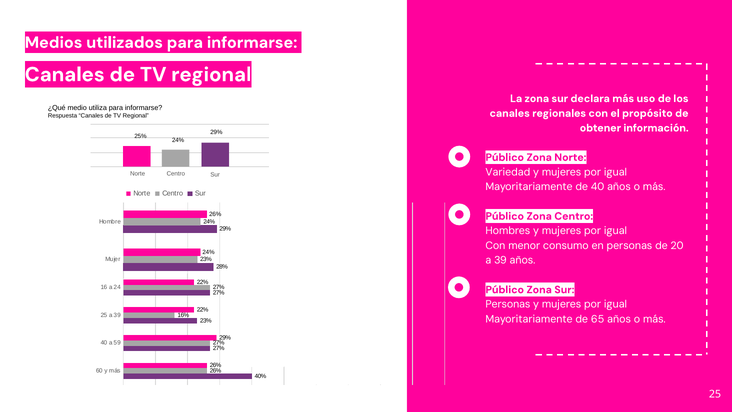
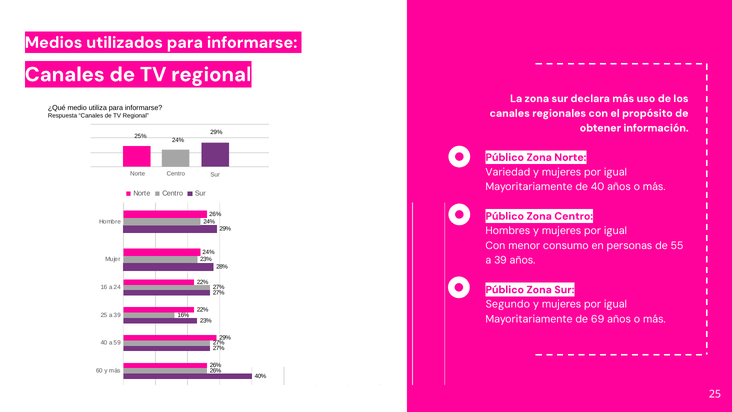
20: 20 -> 55 (677, 245)
Personas: Personas -> Segundo (508, 304)
65: 65 -> 69 (598, 319)
